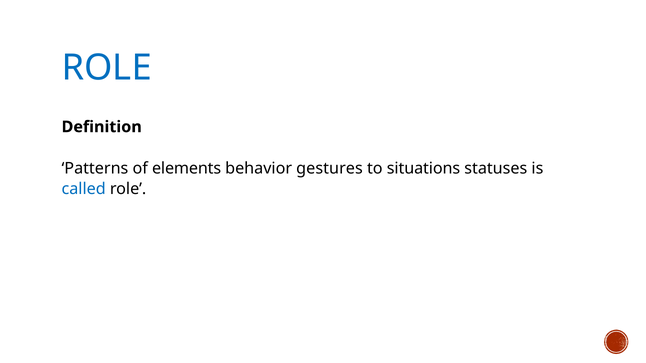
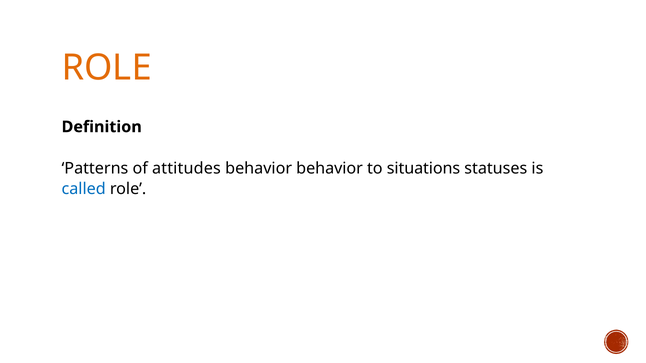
ROLE colour: blue -> orange (107, 68)
elements: elements -> attitudes (186, 168)
behavior gestures: gestures -> behavior (330, 168)
